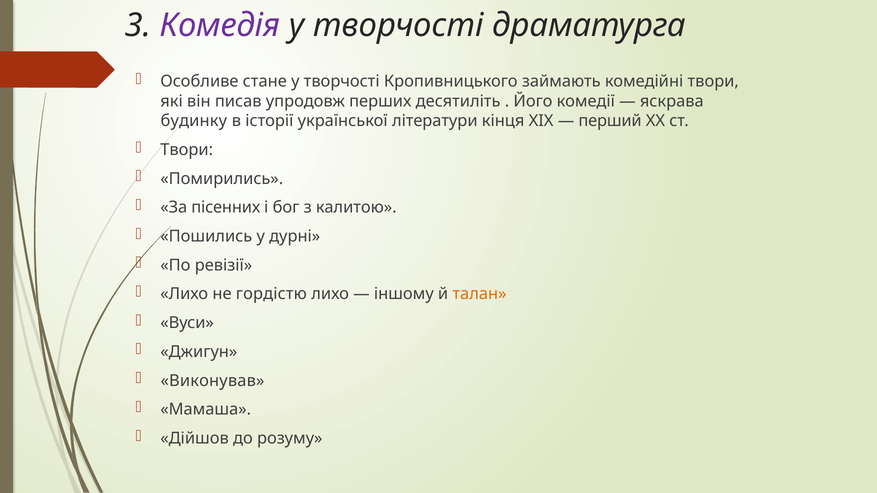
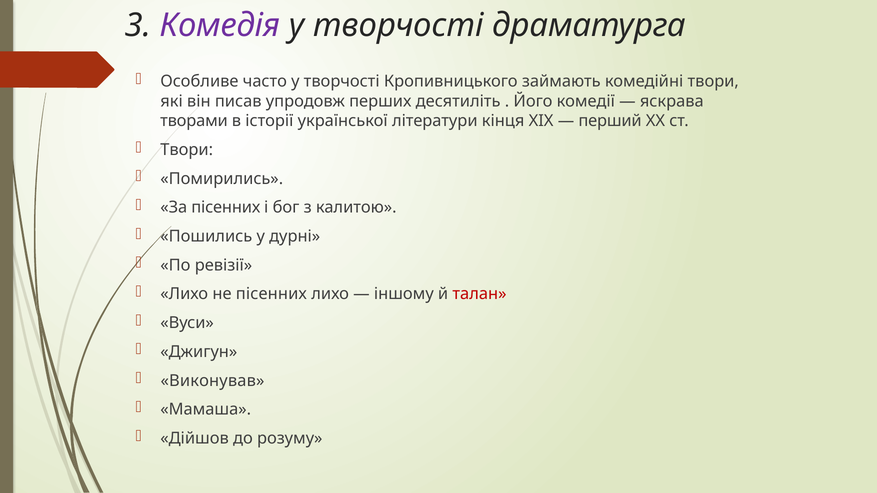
стане: стане -> часто (265, 82)
будинку: будинку -> творами (194, 121)
не гордістю: гордістю -> пісенних (271, 294)
талан colour: orange -> red (479, 294)
